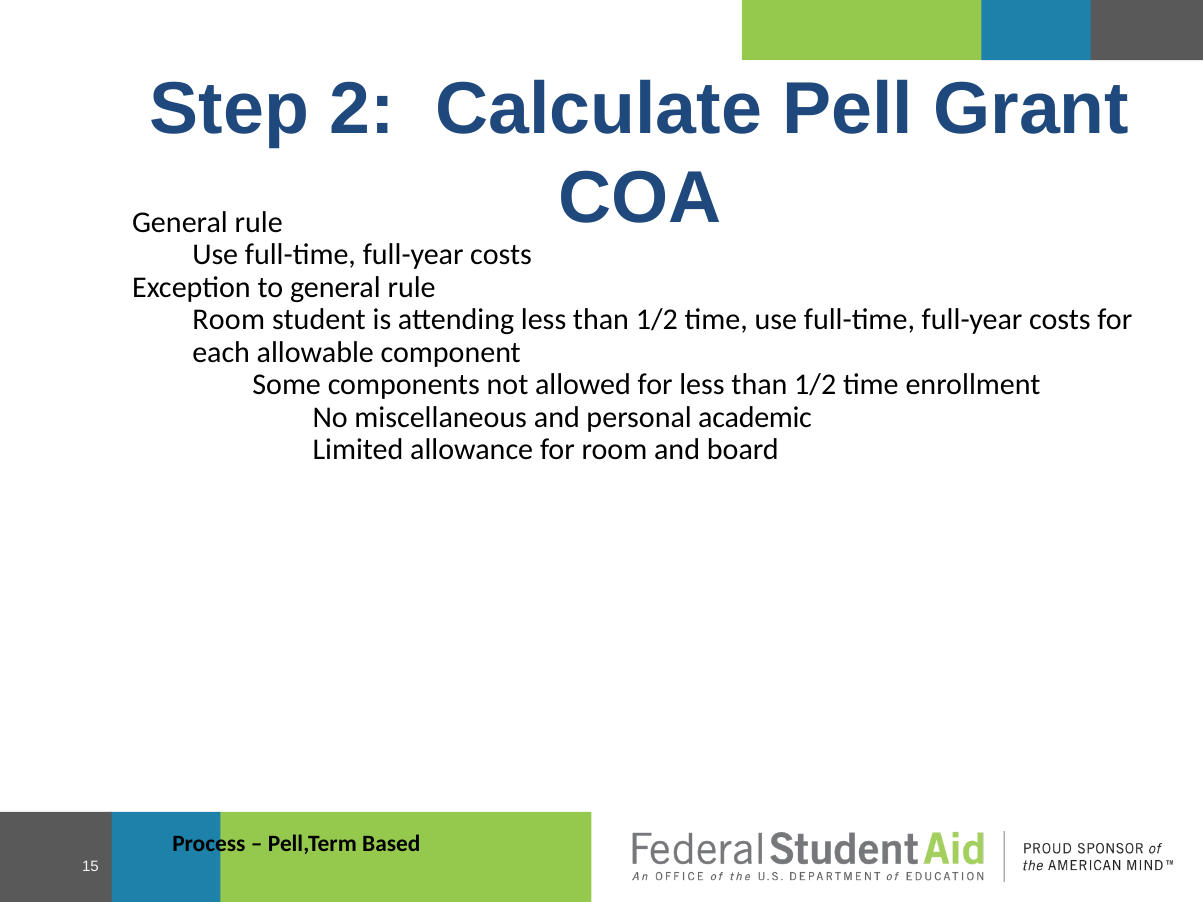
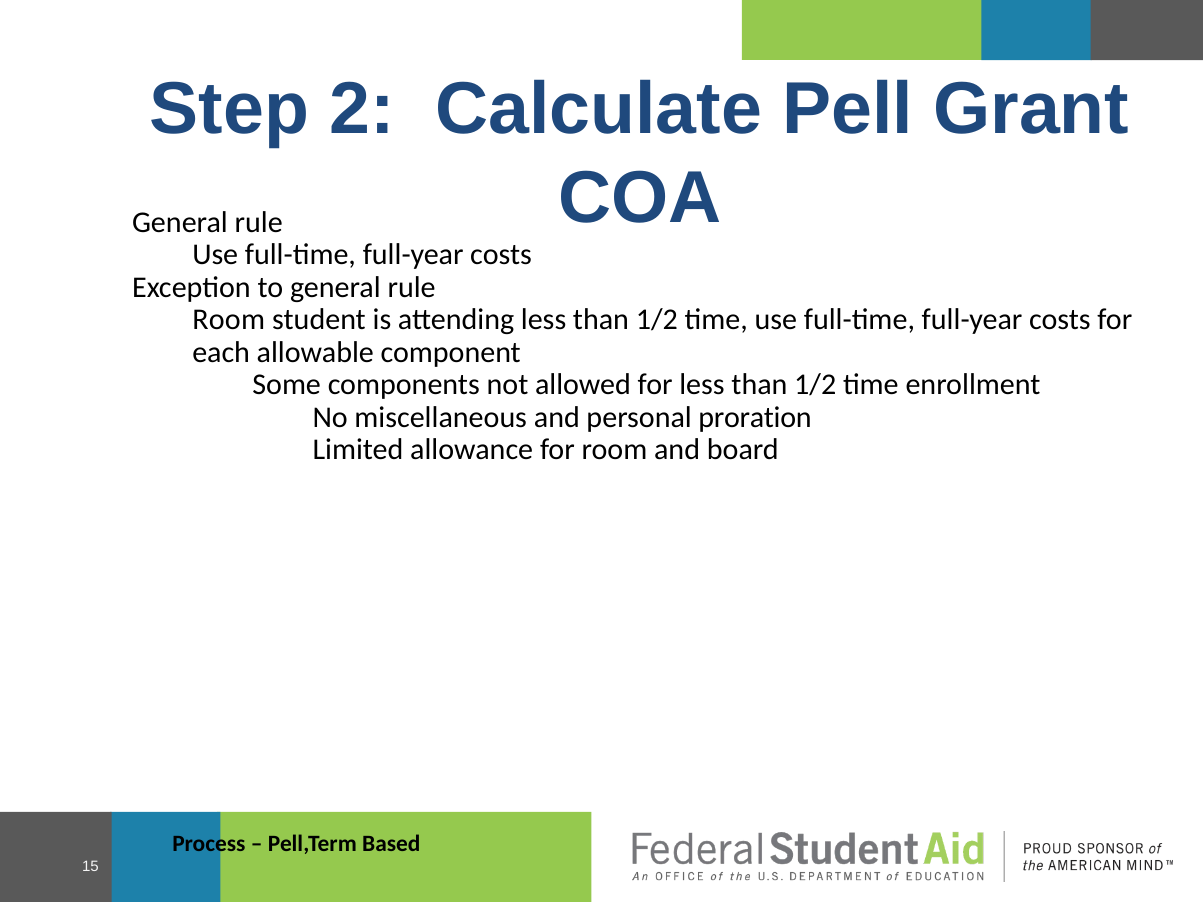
academic: academic -> proration (755, 417)
